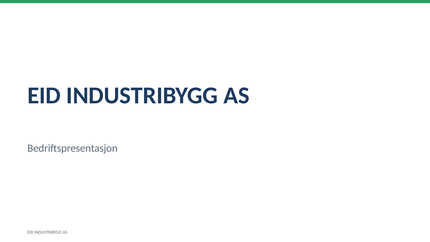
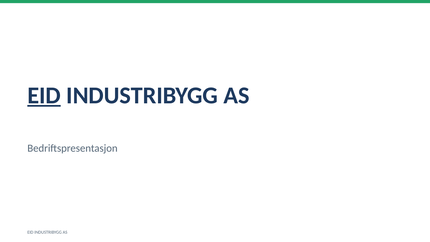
EID underline: none -> present (44, 95)
